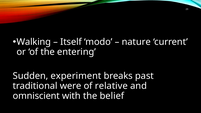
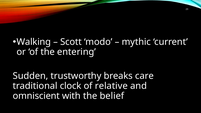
Itself: Itself -> Scott (71, 42)
nature: nature -> mythic (136, 42)
experiment: experiment -> trustworthy (76, 76)
past: past -> care (144, 76)
were: were -> clock (71, 86)
